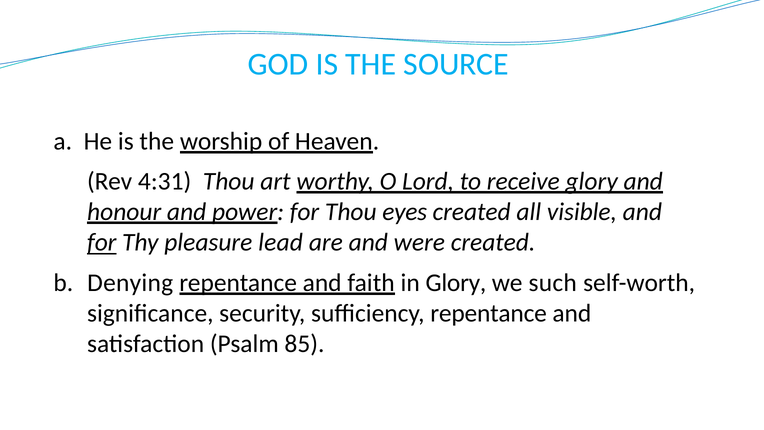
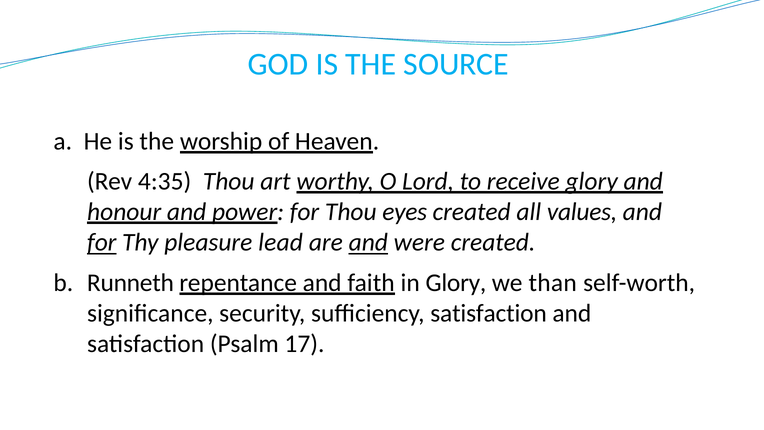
4:31: 4:31 -> 4:35 (165, 181)
visible: visible -> values (582, 212)
and underline: none -> present (368, 242)
Denying: Denying -> Runneth (130, 283)
such: such -> than (553, 283)
sufficiency repentance: repentance -> satisfaction (489, 313)
85: 85 -> 17 (304, 344)
